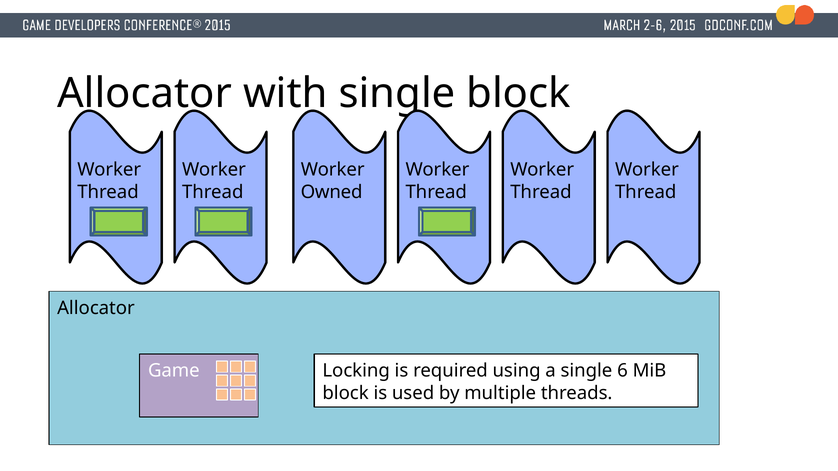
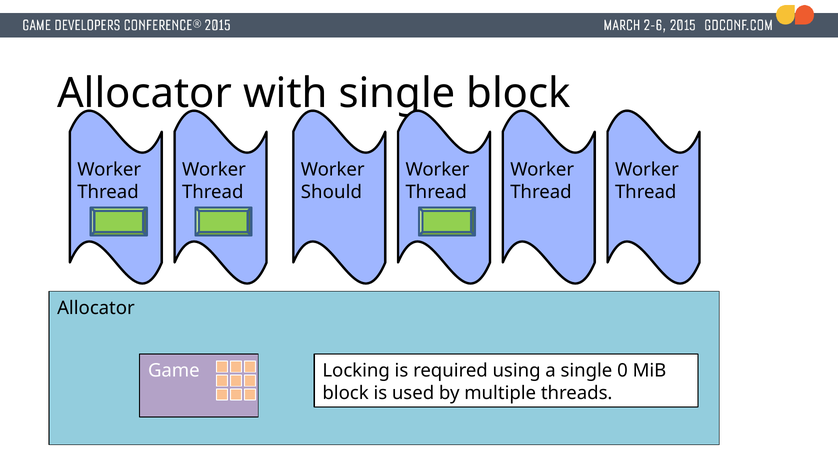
Owned: Owned -> Should (331, 192)
6: 6 -> 0 (623, 371)
